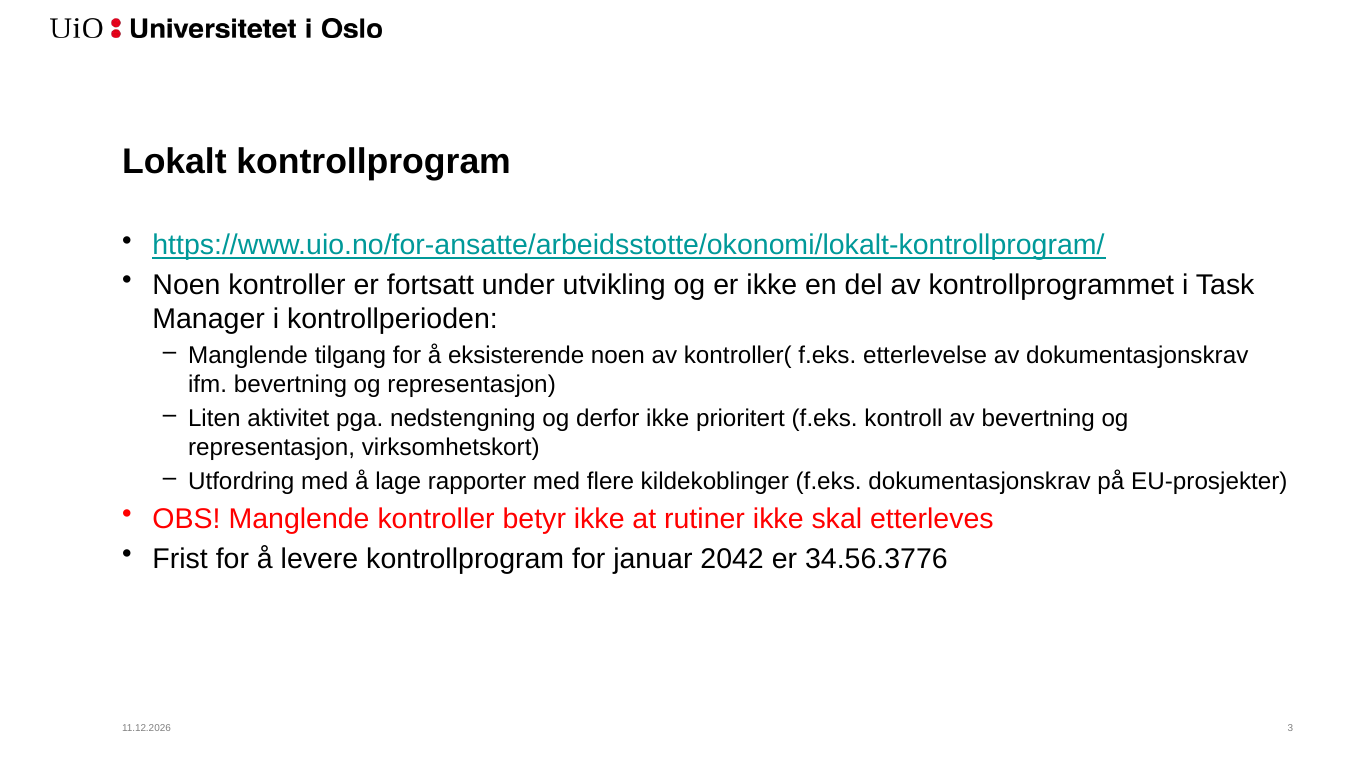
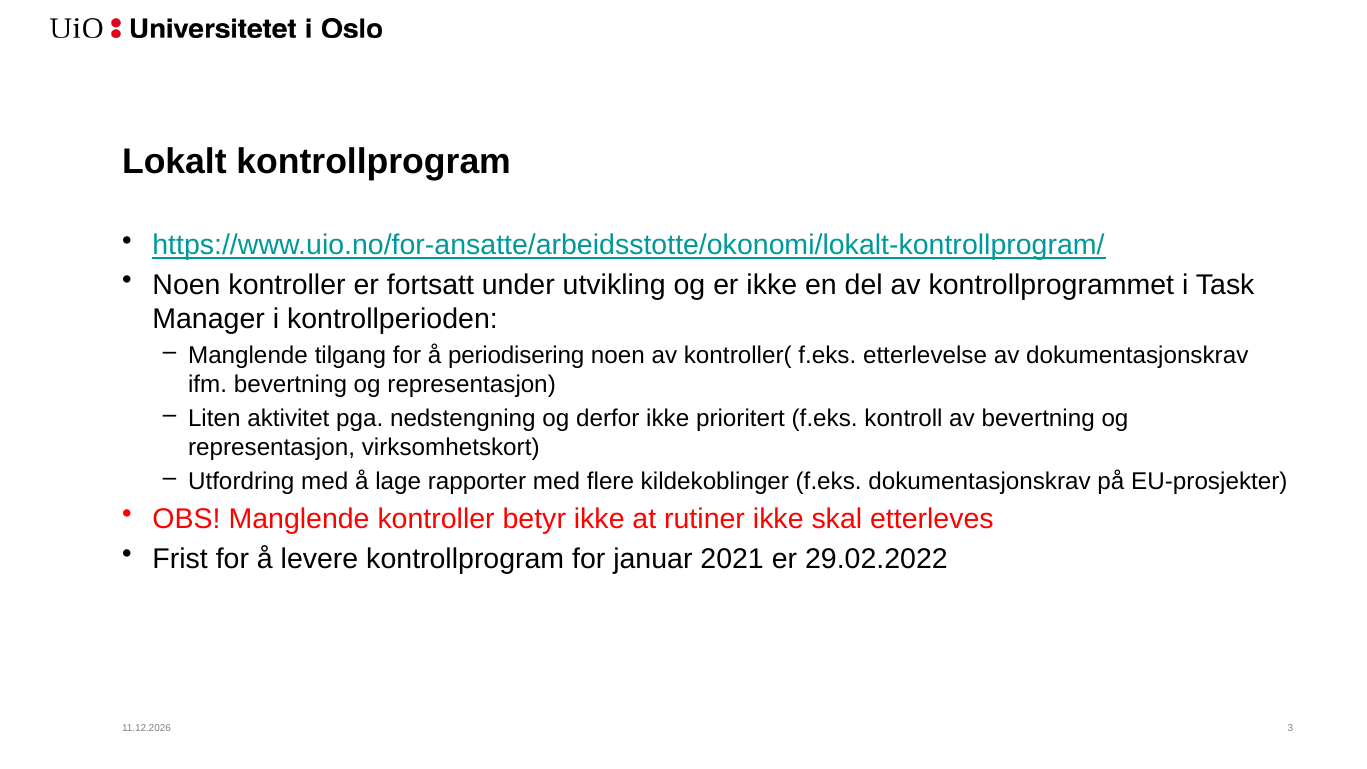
eksisterende: eksisterende -> periodisering (516, 356)
2042: 2042 -> 2021 (732, 559)
34.56.3776: 34.56.3776 -> 29.02.2022 (876, 559)
